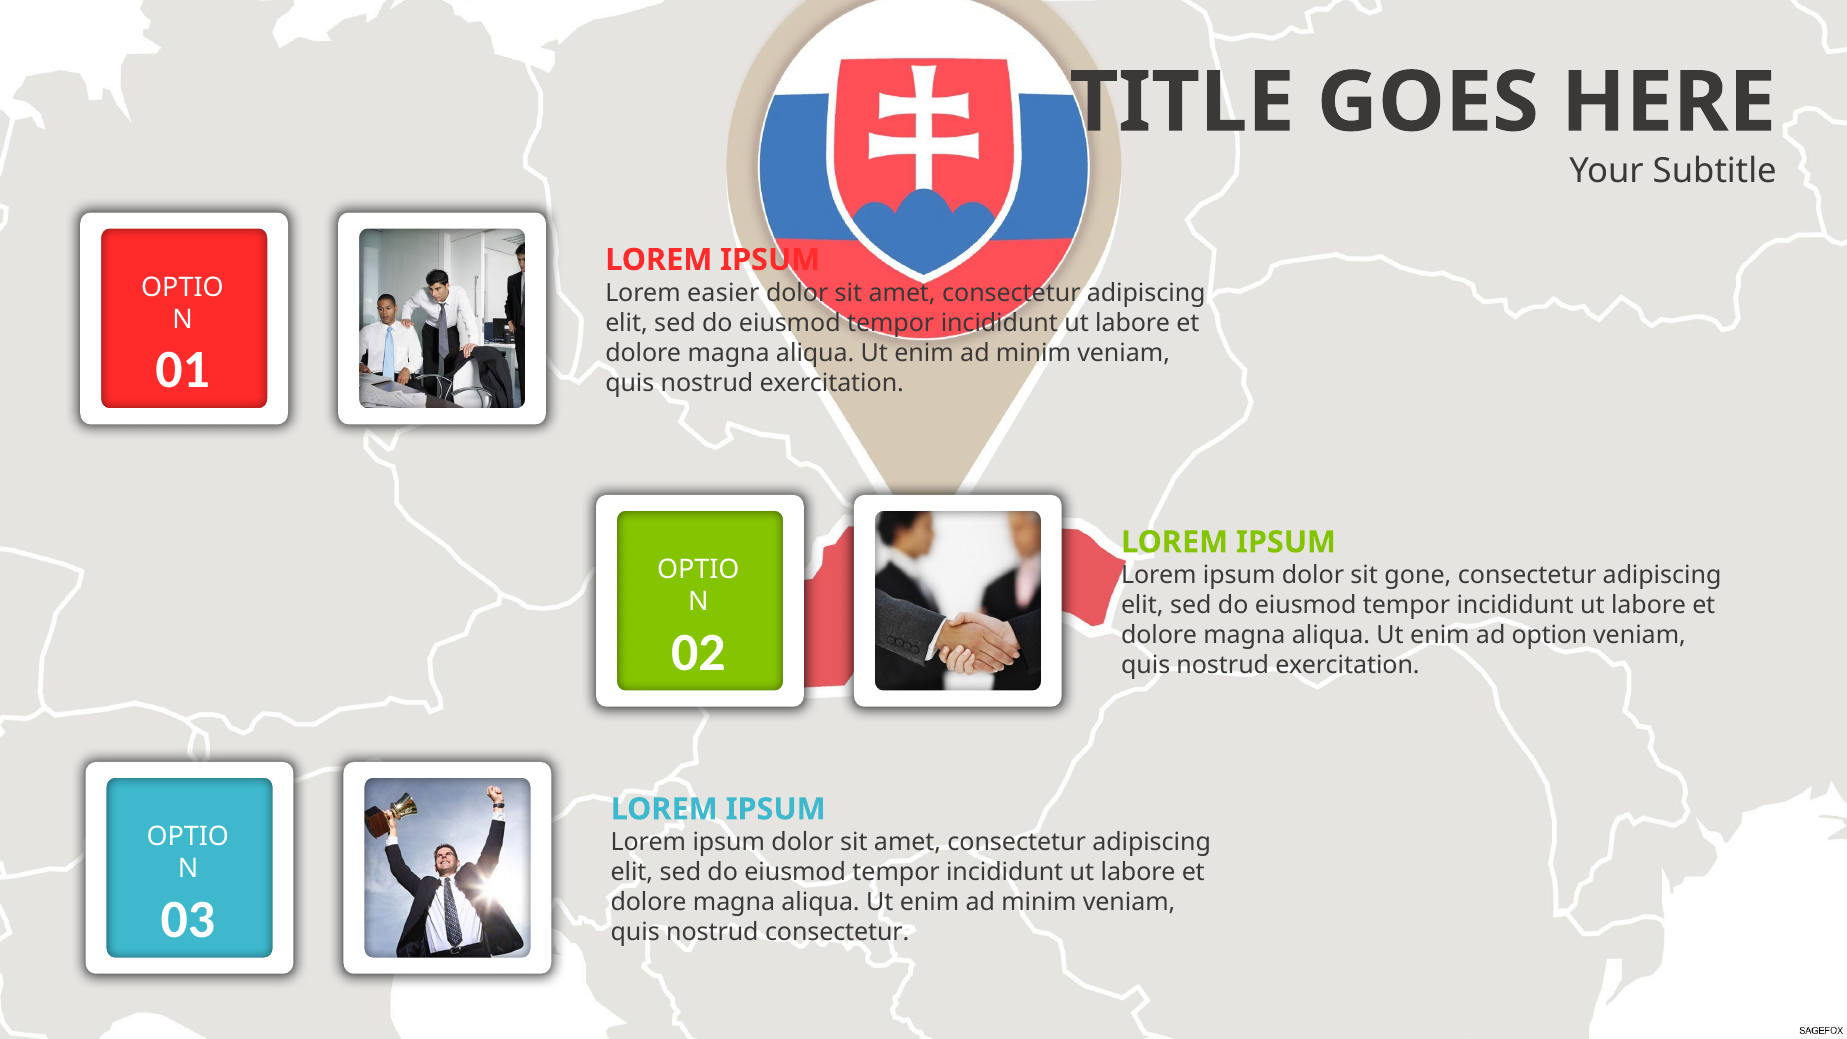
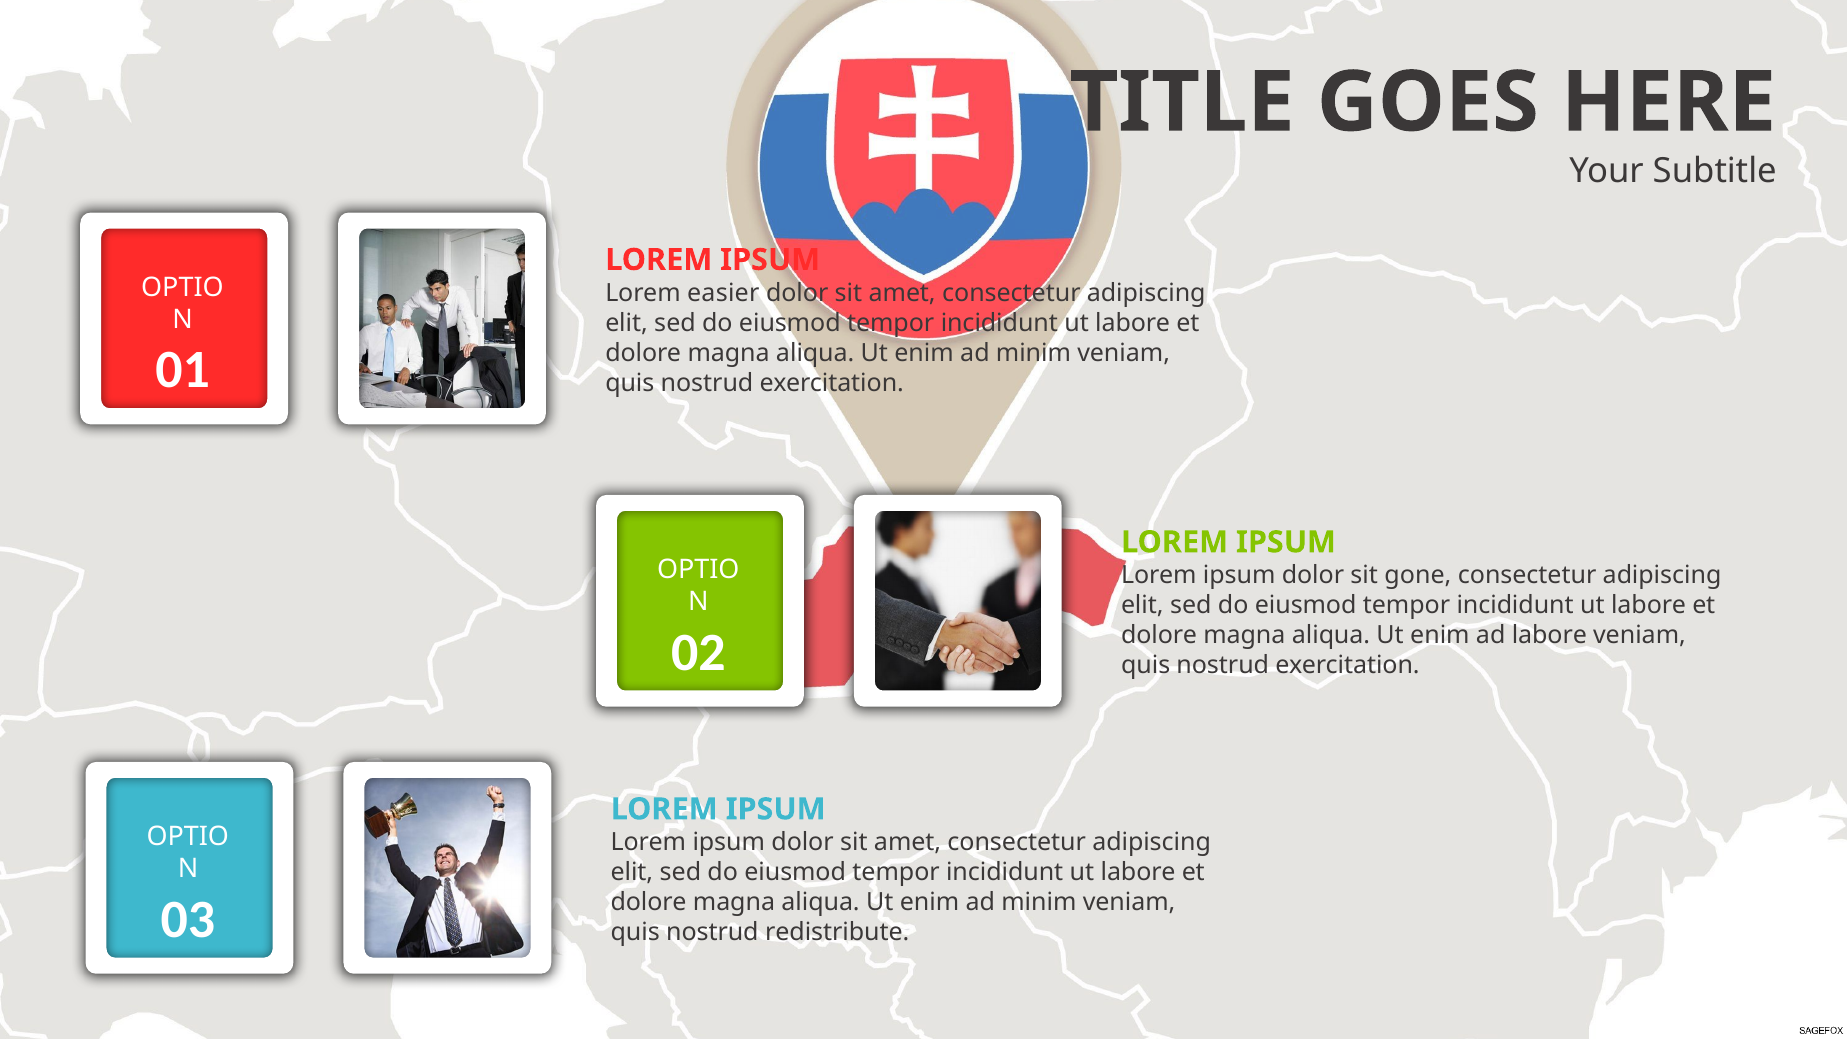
ad option: option -> labore (1549, 635)
nostrud consectetur: consectetur -> redistribute (837, 932)
